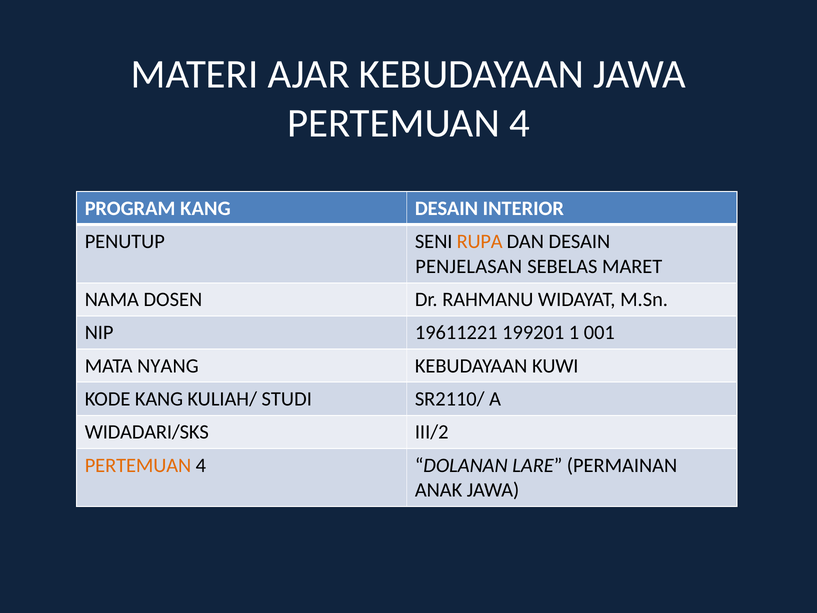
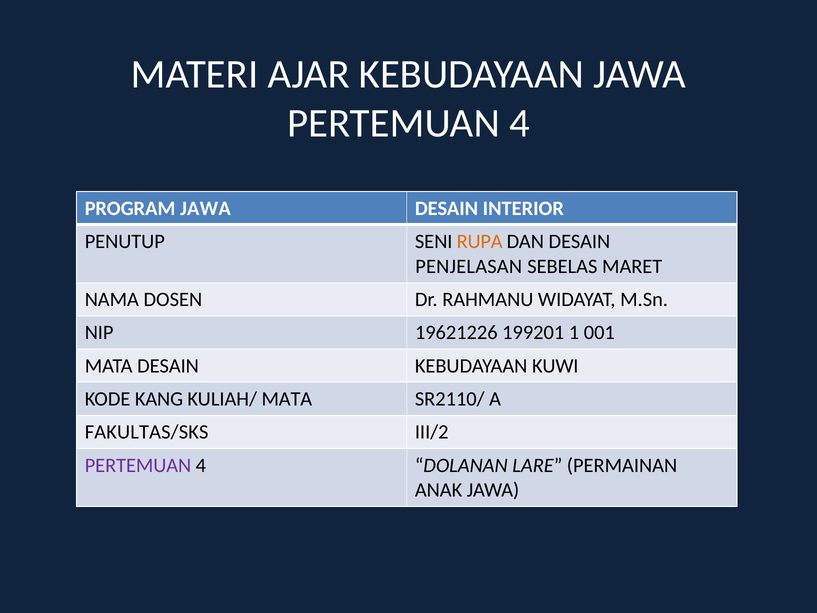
PROGRAM KANG: KANG -> JAWA (205, 208)
19611221: 19611221 -> 19621226 (456, 333)
MATA NYANG: NYANG -> DESAIN (168, 366)
KULIAH/ STUDI: STUDI -> MATA (287, 399)
WIDADARI/SKS: WIDADARI/SKS -> FAKULTAS/SKS (147, 432)
PERTEMUAN colour: orange -> purple (138, 465)
